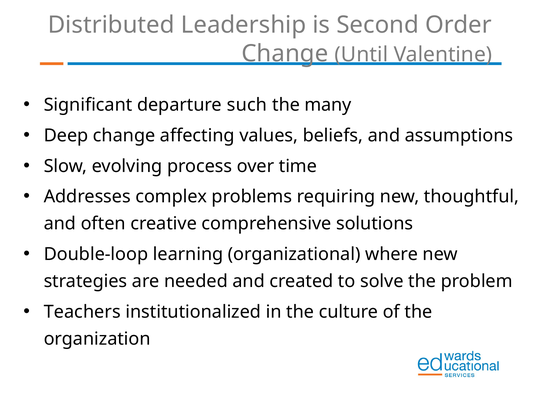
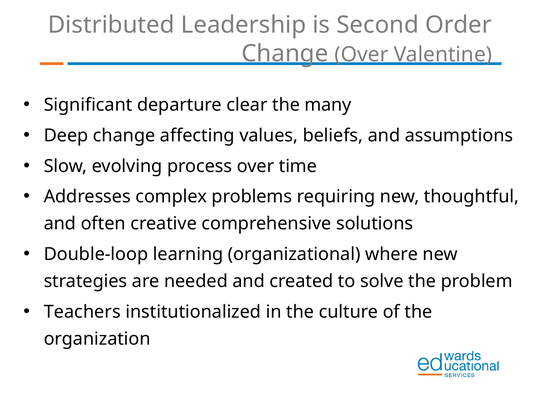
Change Until: Until -> Over (361, 55)
such: such -> clear (247, 105)
